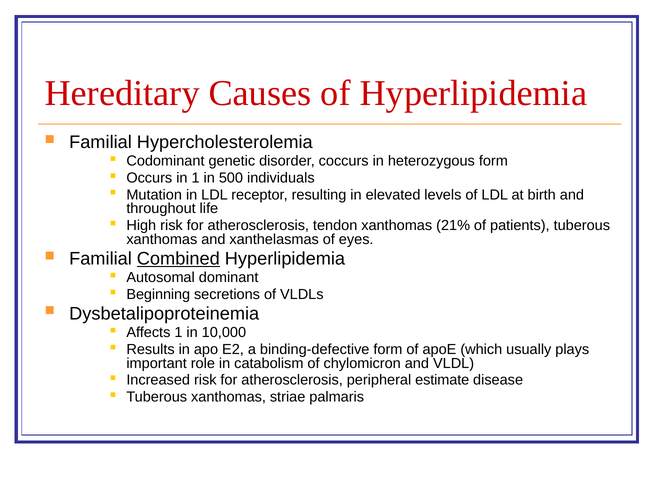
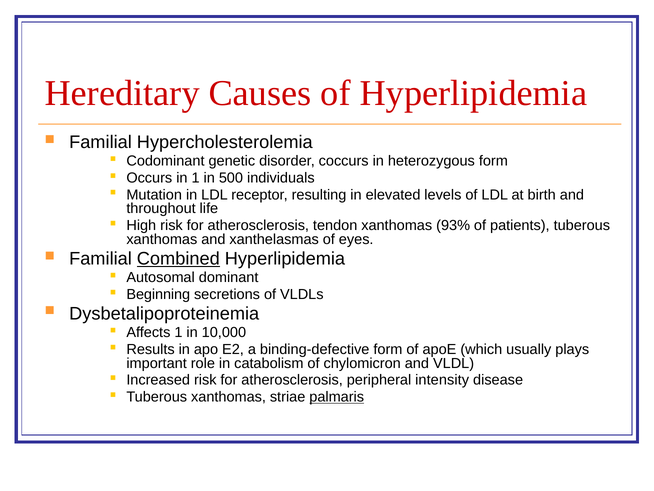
21%: 21% -> 93% (453, 225)
estimate: estimate -> intensity (442, 380)
palmaris underline: none -> present (337, 397)
